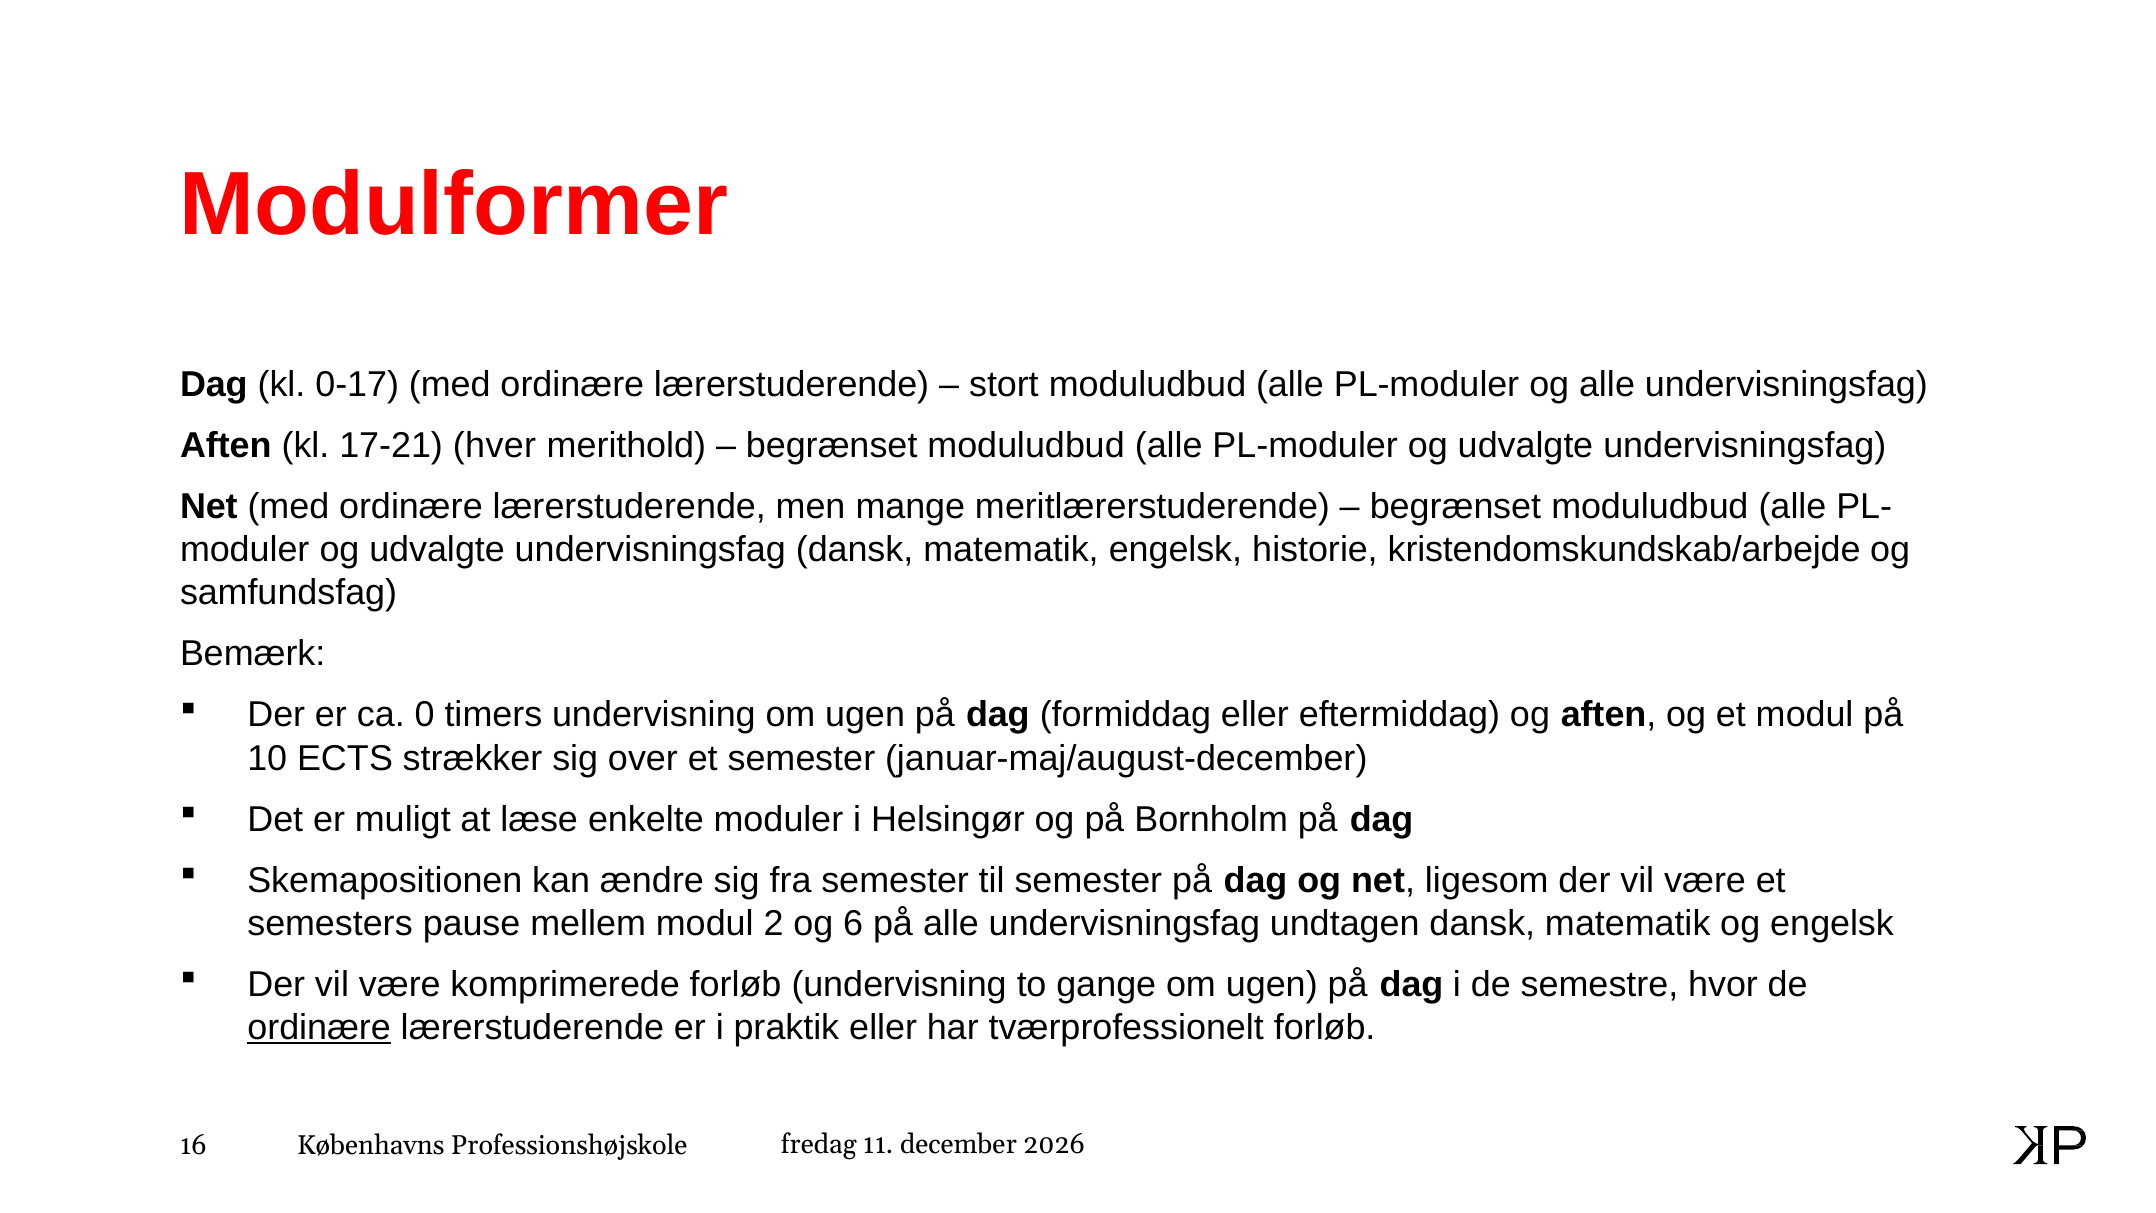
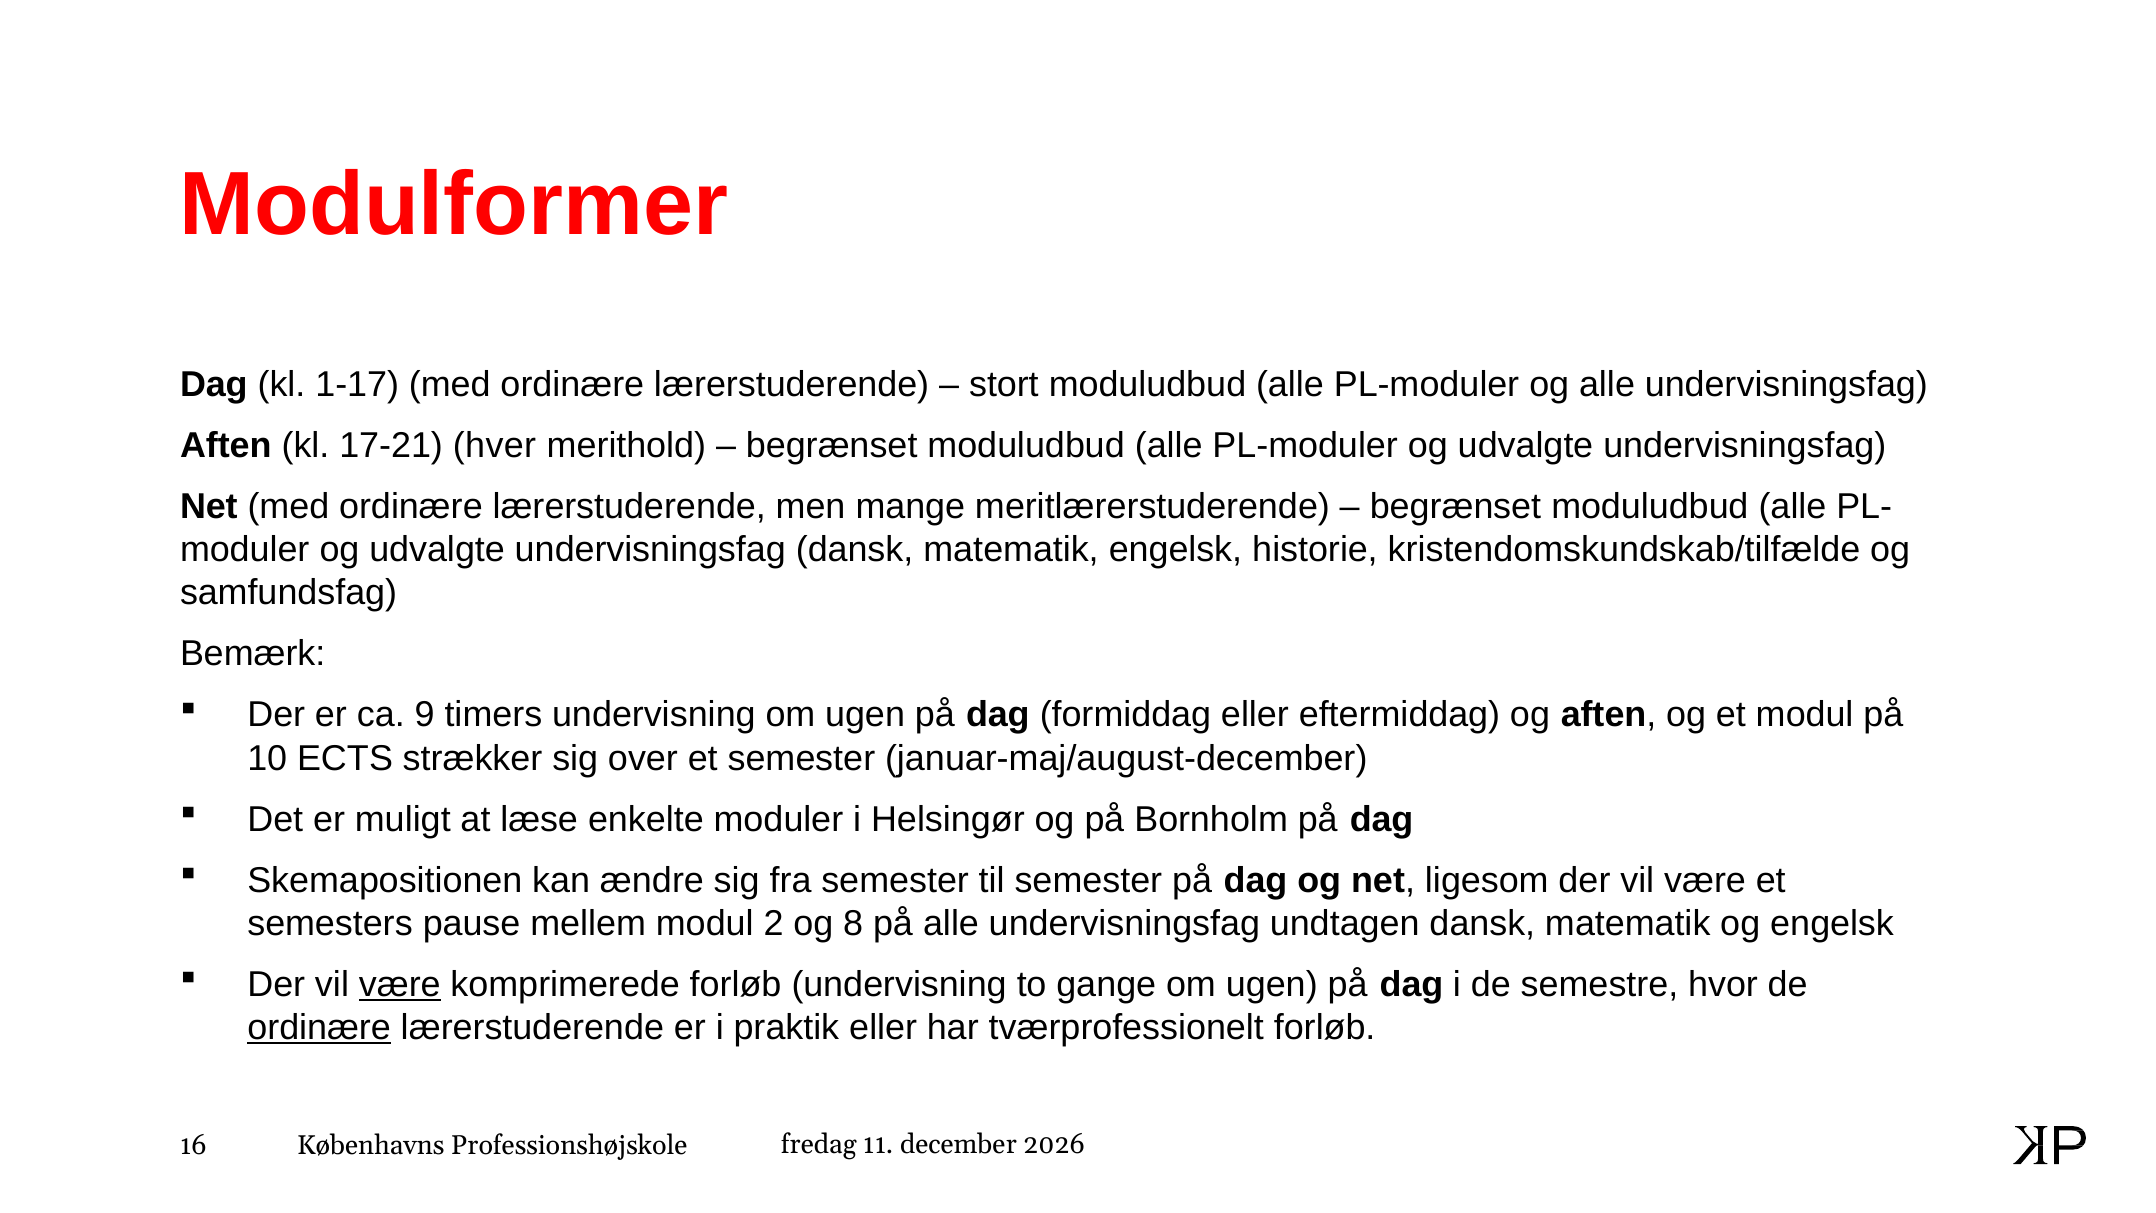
0-17: 0-17 -> 1-17 (357, 384)
kristendomskundskab/arbejde: kristendomskundskab/arbejde -> kristendomskundskab/tilfælde (1624, 550)
0: 0 -> 9 (425, 715)
6: 6 -> 8 (853, 923)
være underline: none -> present (400, 984)
